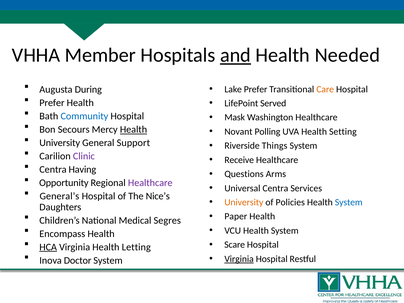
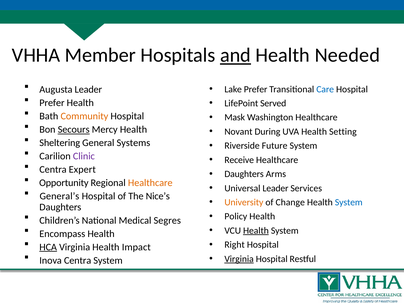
Augusta During: During -> Leader (88, 90)
Care colour: orange -> blue (325, 89)
Community colour: blue -> orange (84, 116)
Secours underline: none -> present (74, 130)
Health underline: present -> none (134, 130)
Polling: Polling -> During (267, 132)
University: University -> Sheltering (60, 143)
Support: Support -> Systems (133, 143)
Things: Things -> Future (275, 146)
Having: Having -> Expert (82, 170)
Questions: Questions -> Daughters (244, 174)
Healthcare colour: purple -> orange (150, 183)
Universal Centra: Centra -> Leader (275, 188)
Policies: Policies -> Change (290, 202)
Paper: Paper -> Policy (236, 216)
Health underline: none -> present (256, 231)
Scare: Scare -> Right (235, 245)
Letting: Letting -> Impact (136, 247)
Inova Doctor: Doctor -> Centra (78, 260)
